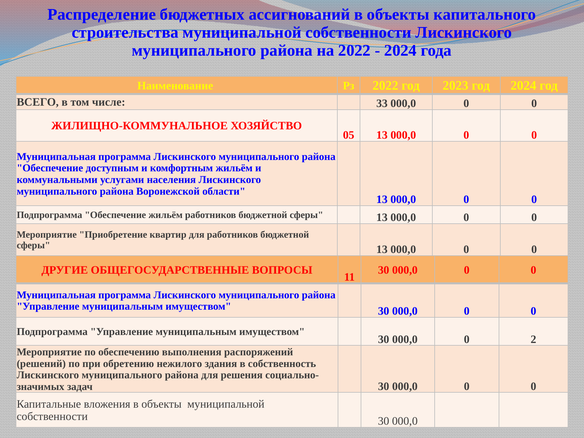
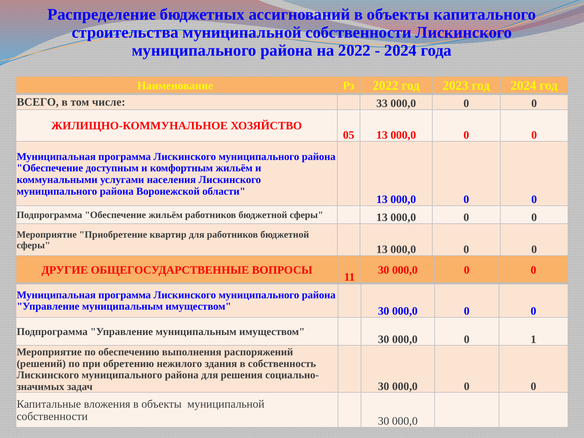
2: 2 -> 1 (533, 339)
